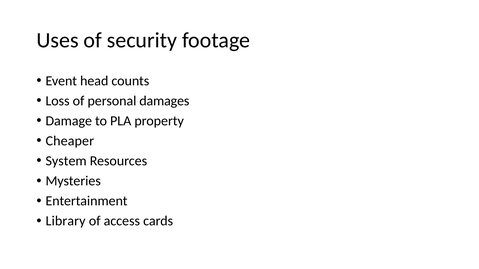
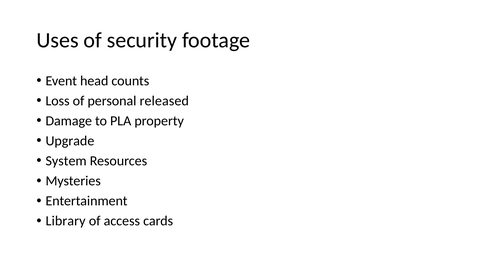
damages: damages -> released (164, 101)
Cheaper: Cheaper -> Upgrade (70, 141)
